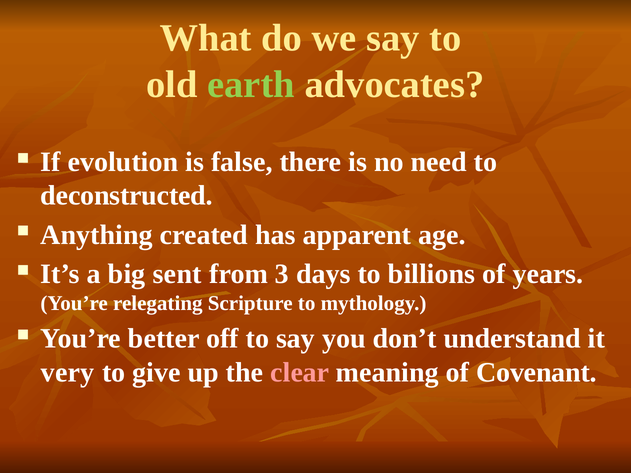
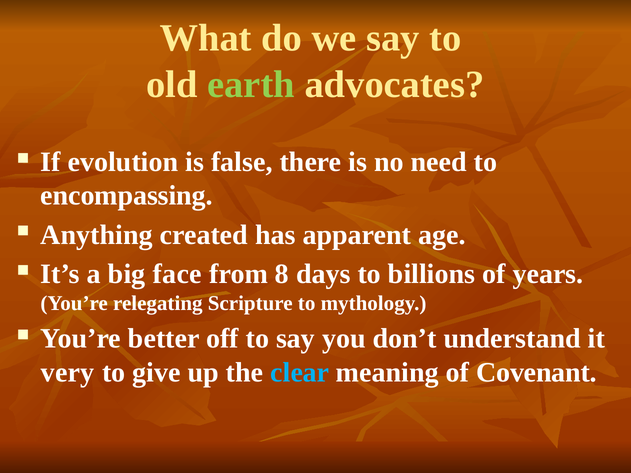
deconstructed: deconstructed -> encompassing (127, 196)
sent: sent -> face (177, 274)
3: 3 -> 8 (282, 274)
clear colour: pink -> light blue (300, 372)
